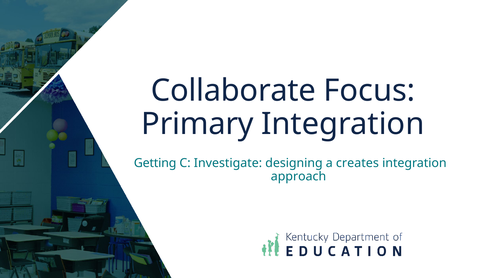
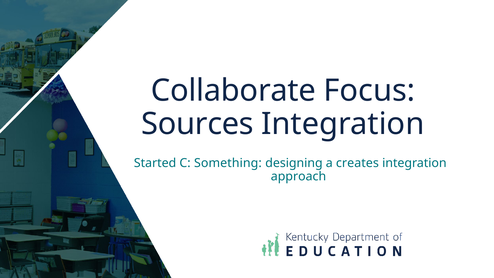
Primary: Primary -> Sources (197, 124)
Getting: Getting -> Started (155, 163)
Investigate: Investigate -> Something (228, 163)
